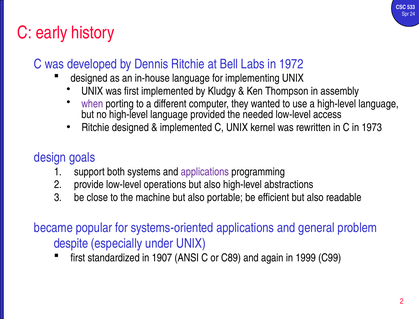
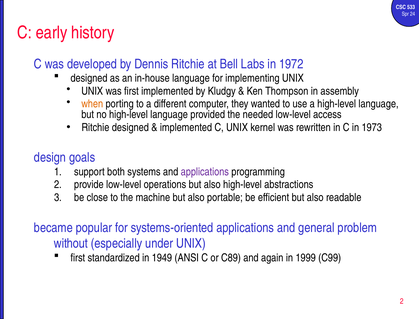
when colour: purple -> orange (92, 104)
despite: despite -> without (71, 244)
1907: 1907 -> 1949 (162, 258)
